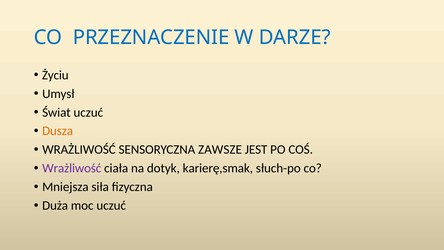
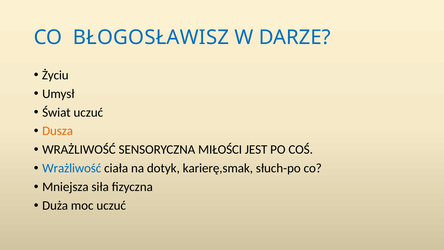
PRZEZNACZENIE: PRZEZNACZENIE -> BŁOGOSŁAWISZ (151, 37)
ZAWSZE: ZAWSZE -> MIŁOŚCI (220, 150)
Wrażliwość colour: purple -> blue (72, 168)
